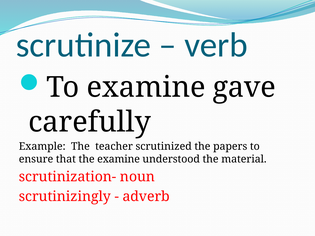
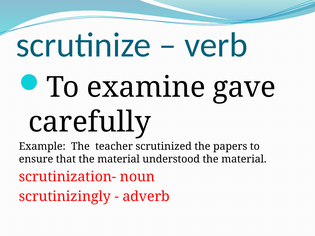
that the examine: examine -> material (119, 159)
